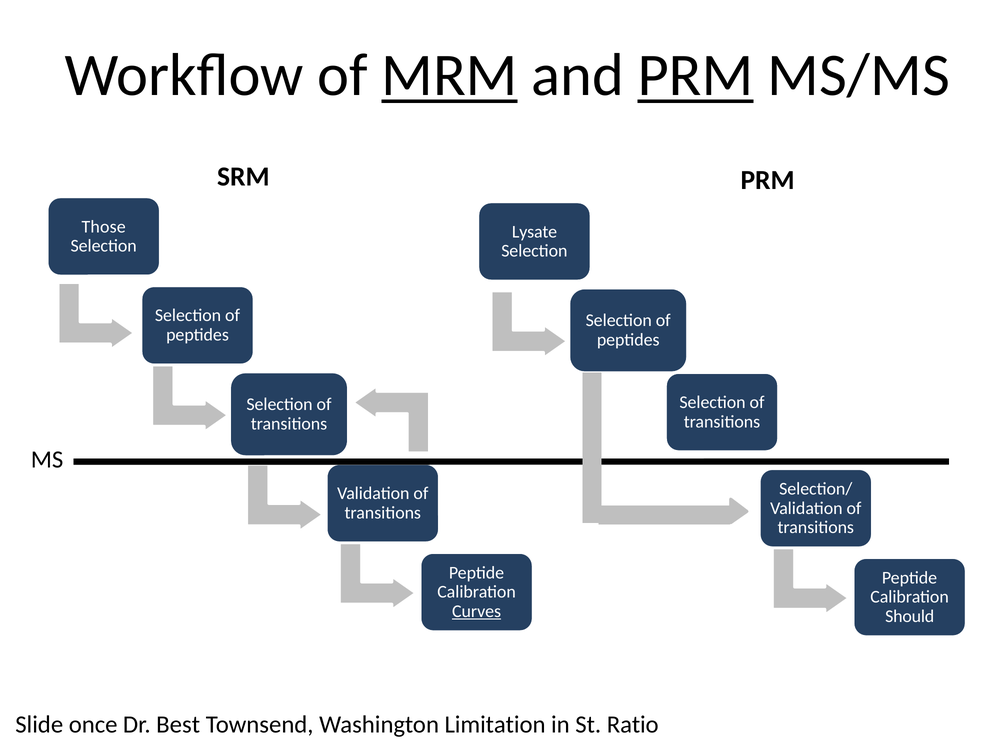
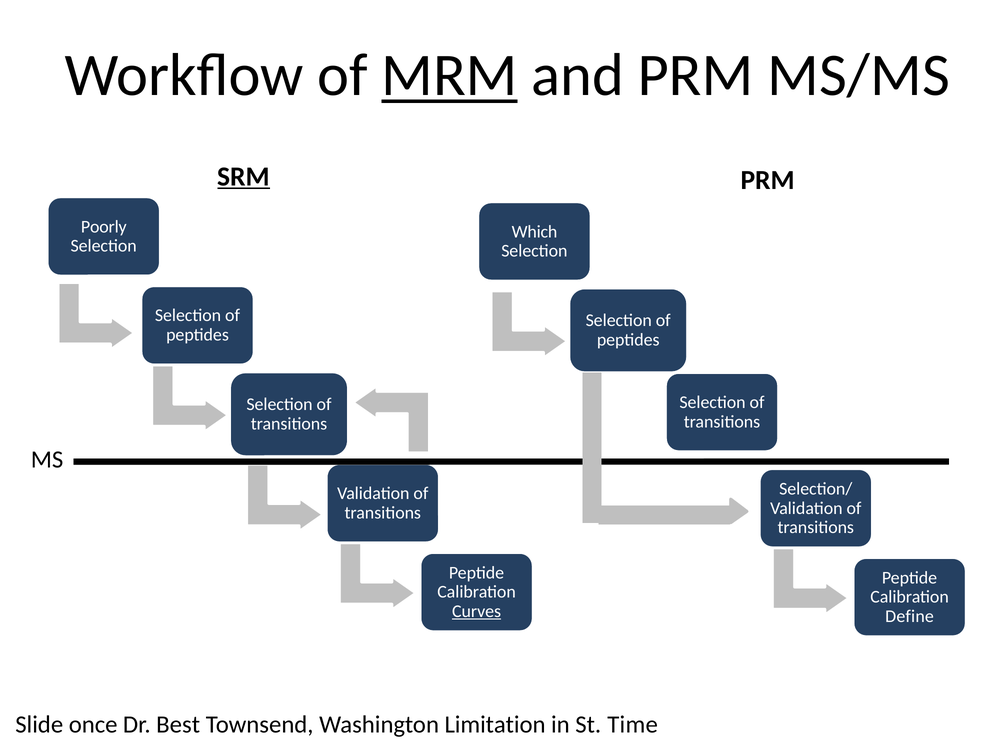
PRM underline: present -> none (696, 75)
SRM underline: none -> present (244, 177)
Those: Those -> Poorly (104, 227)
Lysate: Lysate -> Which (535, 232)
Should: Should -> Define (910, 617)
Ratio: Ratio -> Time (633, 725)
